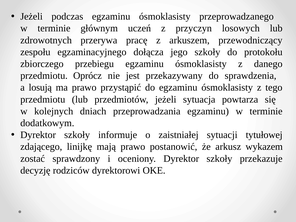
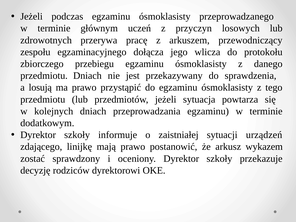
jego szkoły: szkoły -> wlicza (207, 52)
przedmiotu Oprócz: Oprócz -> Dniach (87, 76)
tytułowej: tytułowej -> urządzeń (264, 135)
